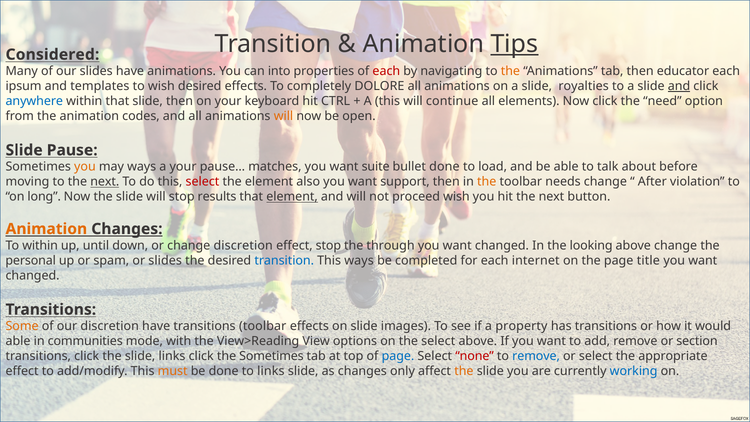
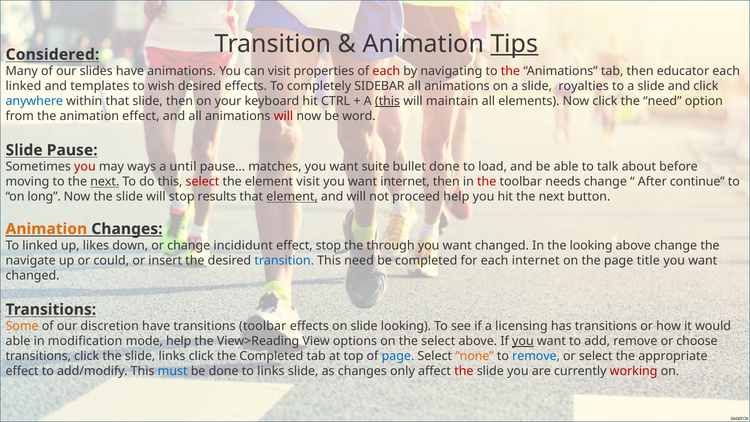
can into: into -> visit (279, 71)
the colour: orange -> red (510, 71)
ipsum: ipsum -> linked (23, 86)
DOLORE: DOLORE -> SIDEBAR (379, 86)
and underline: present -> none (679, 86)
this underline: none -> present (387, 101)
continue: continue -> maintain (452, 101)
animation codes: codes -> effect (141, 116)
will colour: orange -> red (283, 116)
open: open -> word (359, 116)
you colour: orange -> red (85, 167)
a your: your -> until (183, 167)
element also: also -> visit (308, 182)
want support: support -> internet (405, 182)
the colour: orange -> red (487, 182)
violation: violation -> continue (697, 182)
proceed wish: wish -> help (456, 197)
To within: within -> linked (40, 246)
until: until -> likes (96, 246)
change discretion: discretion -> incididunt (243, 246)
personal: personal -> navigate (31, 261)
spam: spam -> could (111, 261)
or slides: slides -> insert (165, 261)
This ways: ways -> need (359, 261)
slide images: images -> looking (406, 326)
property: property -> licensing (521, 326)
communities: communities -> modification (85, 341)
mode with: with -> help (179, 341)
you underline: none -> present (523, 341)
section: section -> choose (697, 341)
the Sometimes: Sometimes -> Completed (271, 356)
none colour: red -> orange (475, 356)
must colour: orange -> blue (173, 371)
the colour: orange -> red (464, 371)
working colour: blue -> red (634, 371)
